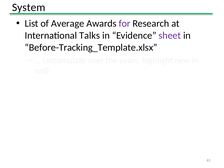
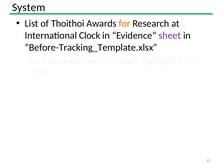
Average: Average -> Thoithoi (68, 24)
for colour: purple -> orange (125, 24)
Talks: Talks -> Clock (90, 35)
